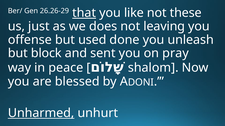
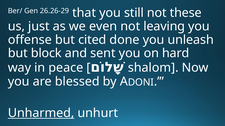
that underline: present -> none (84, 13)
like: like -> still (134, 13)
does: does -> even (103, 26)
used: used -> cited (92, 40)
pray: pray -> hard (176, 53)
